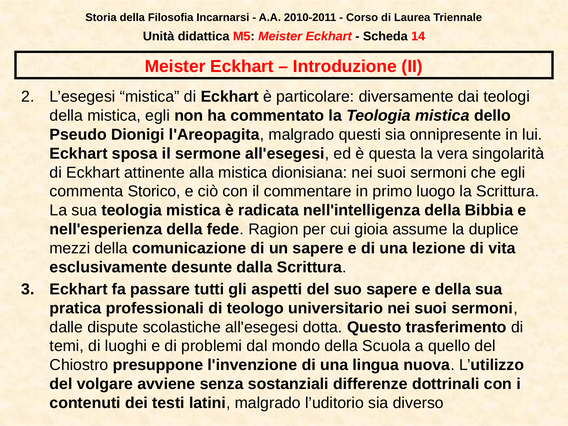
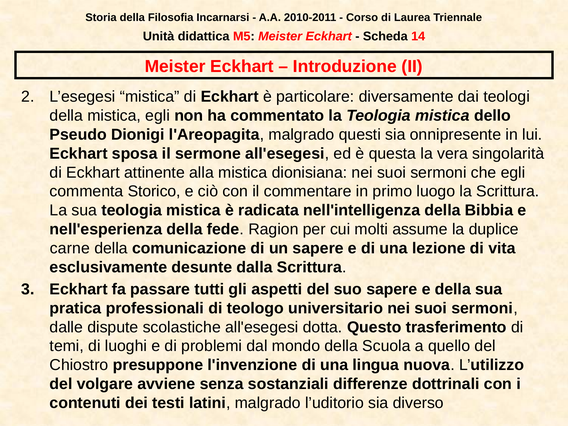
gioia: gioia -> molti (371, 229)
mezzi: mezzi -> carne (70, 248)
